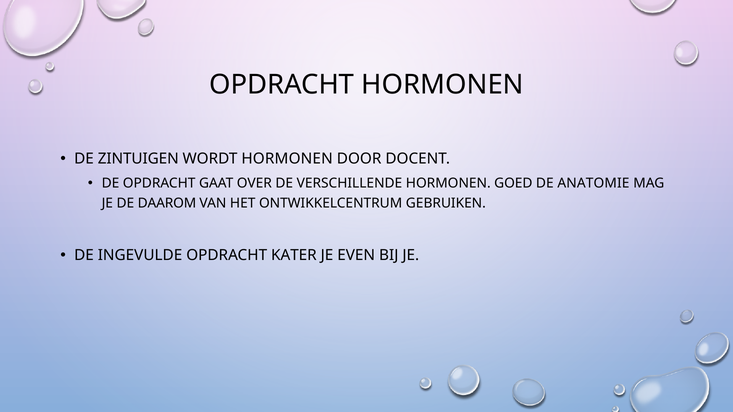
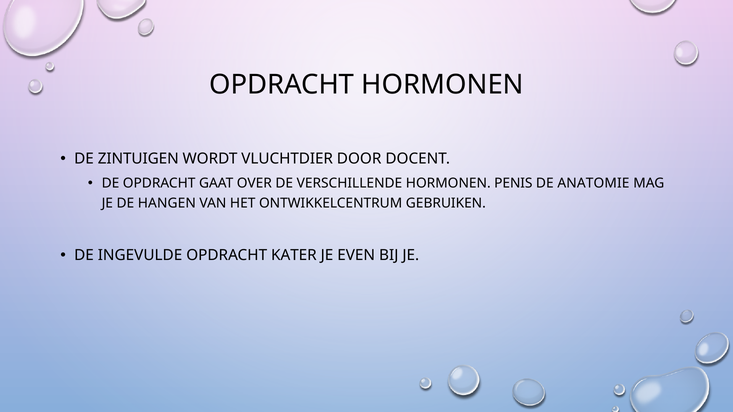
WORDT HORMONEN: HORMONEN -> VLUCHTDIER (287, 159)
GOED: GOED -> PENIS (513, 183)
DAAROM: DAAROM -> HANGEN (167, 203)
